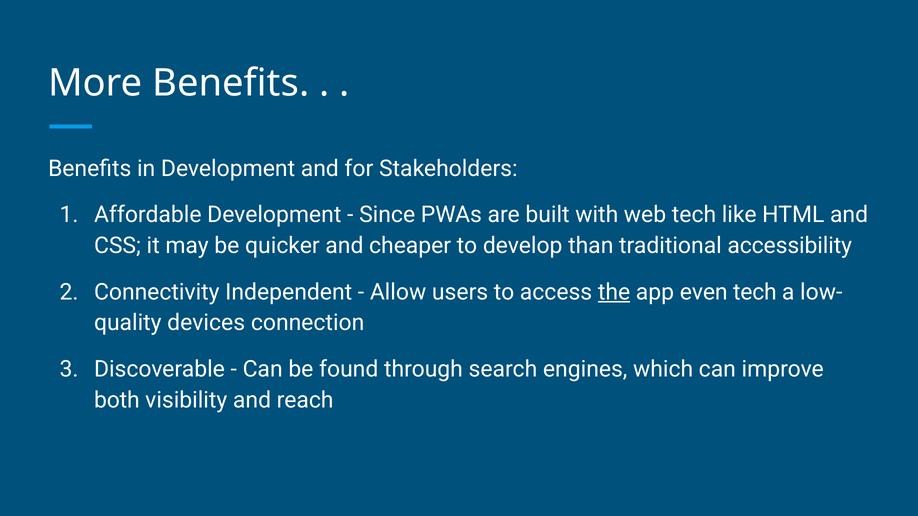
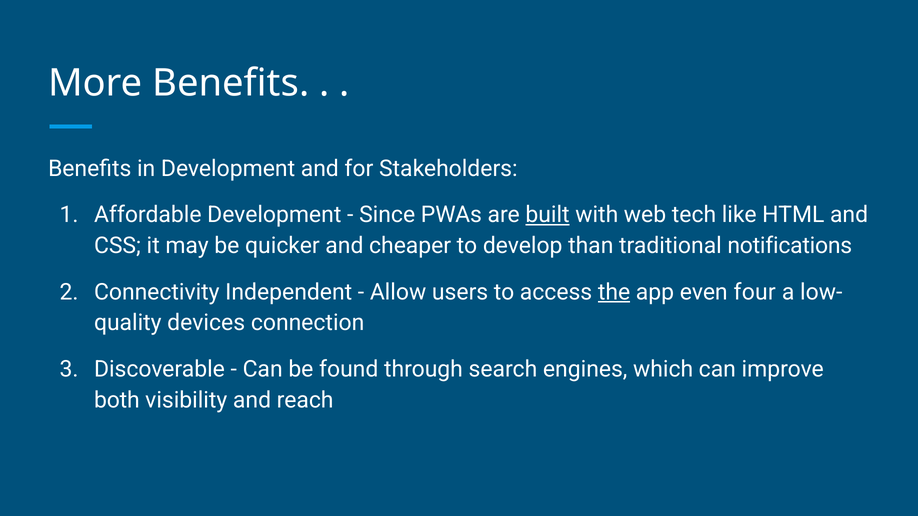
built underline: none -> present (548, 215)
accessibility: accessibility -> notifications (790, 246)
even tech: tech -> four (755, 292)
